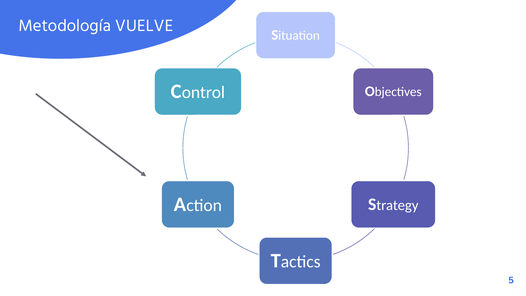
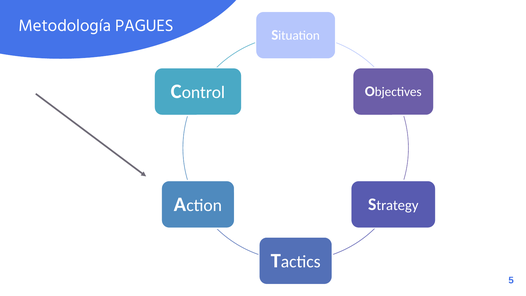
VUELVE: VUELVE -> PAGUES (144, 26)
